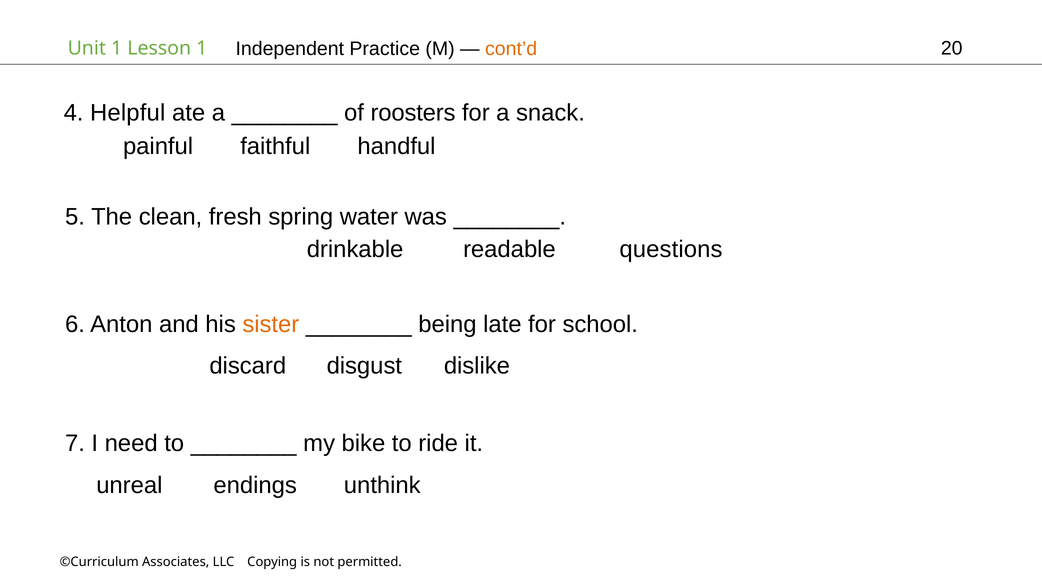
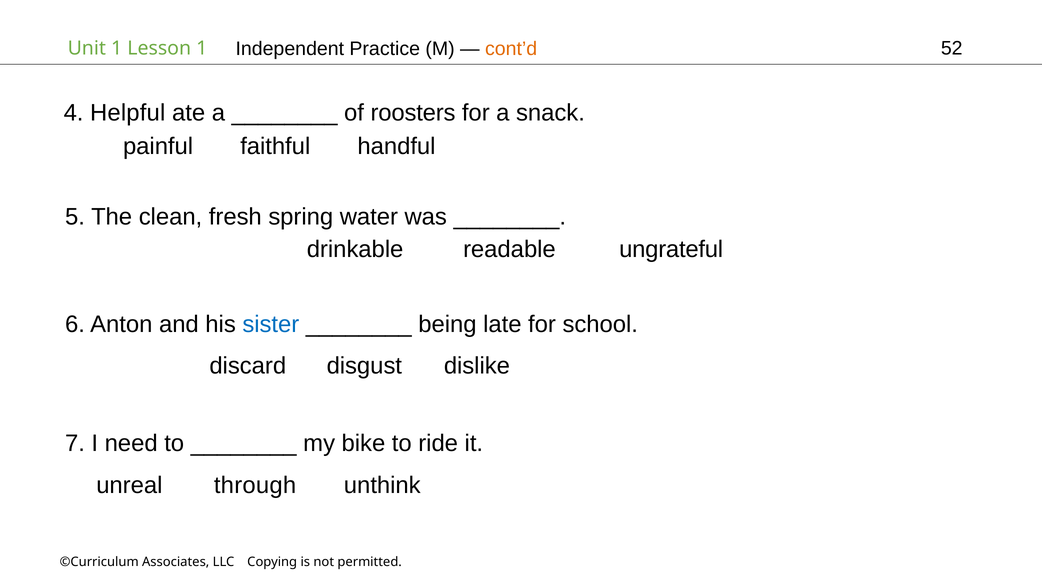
20: 20 -> 52 (952, 48)
questions: questions -> ungrateful (671, 249)
sister colour: orange -> blue (271, 324)
endings: endings -> through (255, 485)
